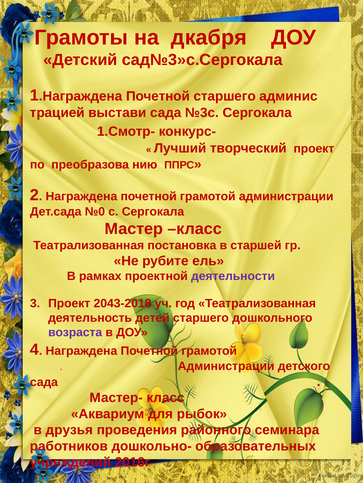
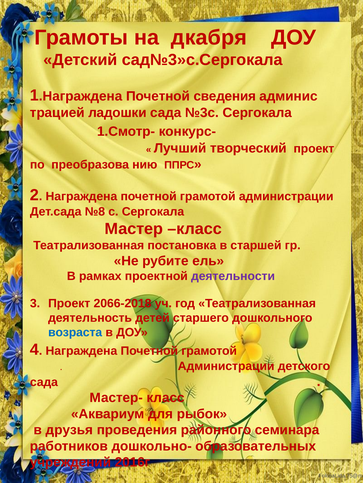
Почетной старшего: старшего -> сведения (225, 96)
выстави: выстави -> ладошки (117, 113)
№0: №0 -> №8 (95, 212)
2043-2018: 2043-2018 -> 2066-2018 (123, 304)
возраста colour: purple -> blue (75, 333)
